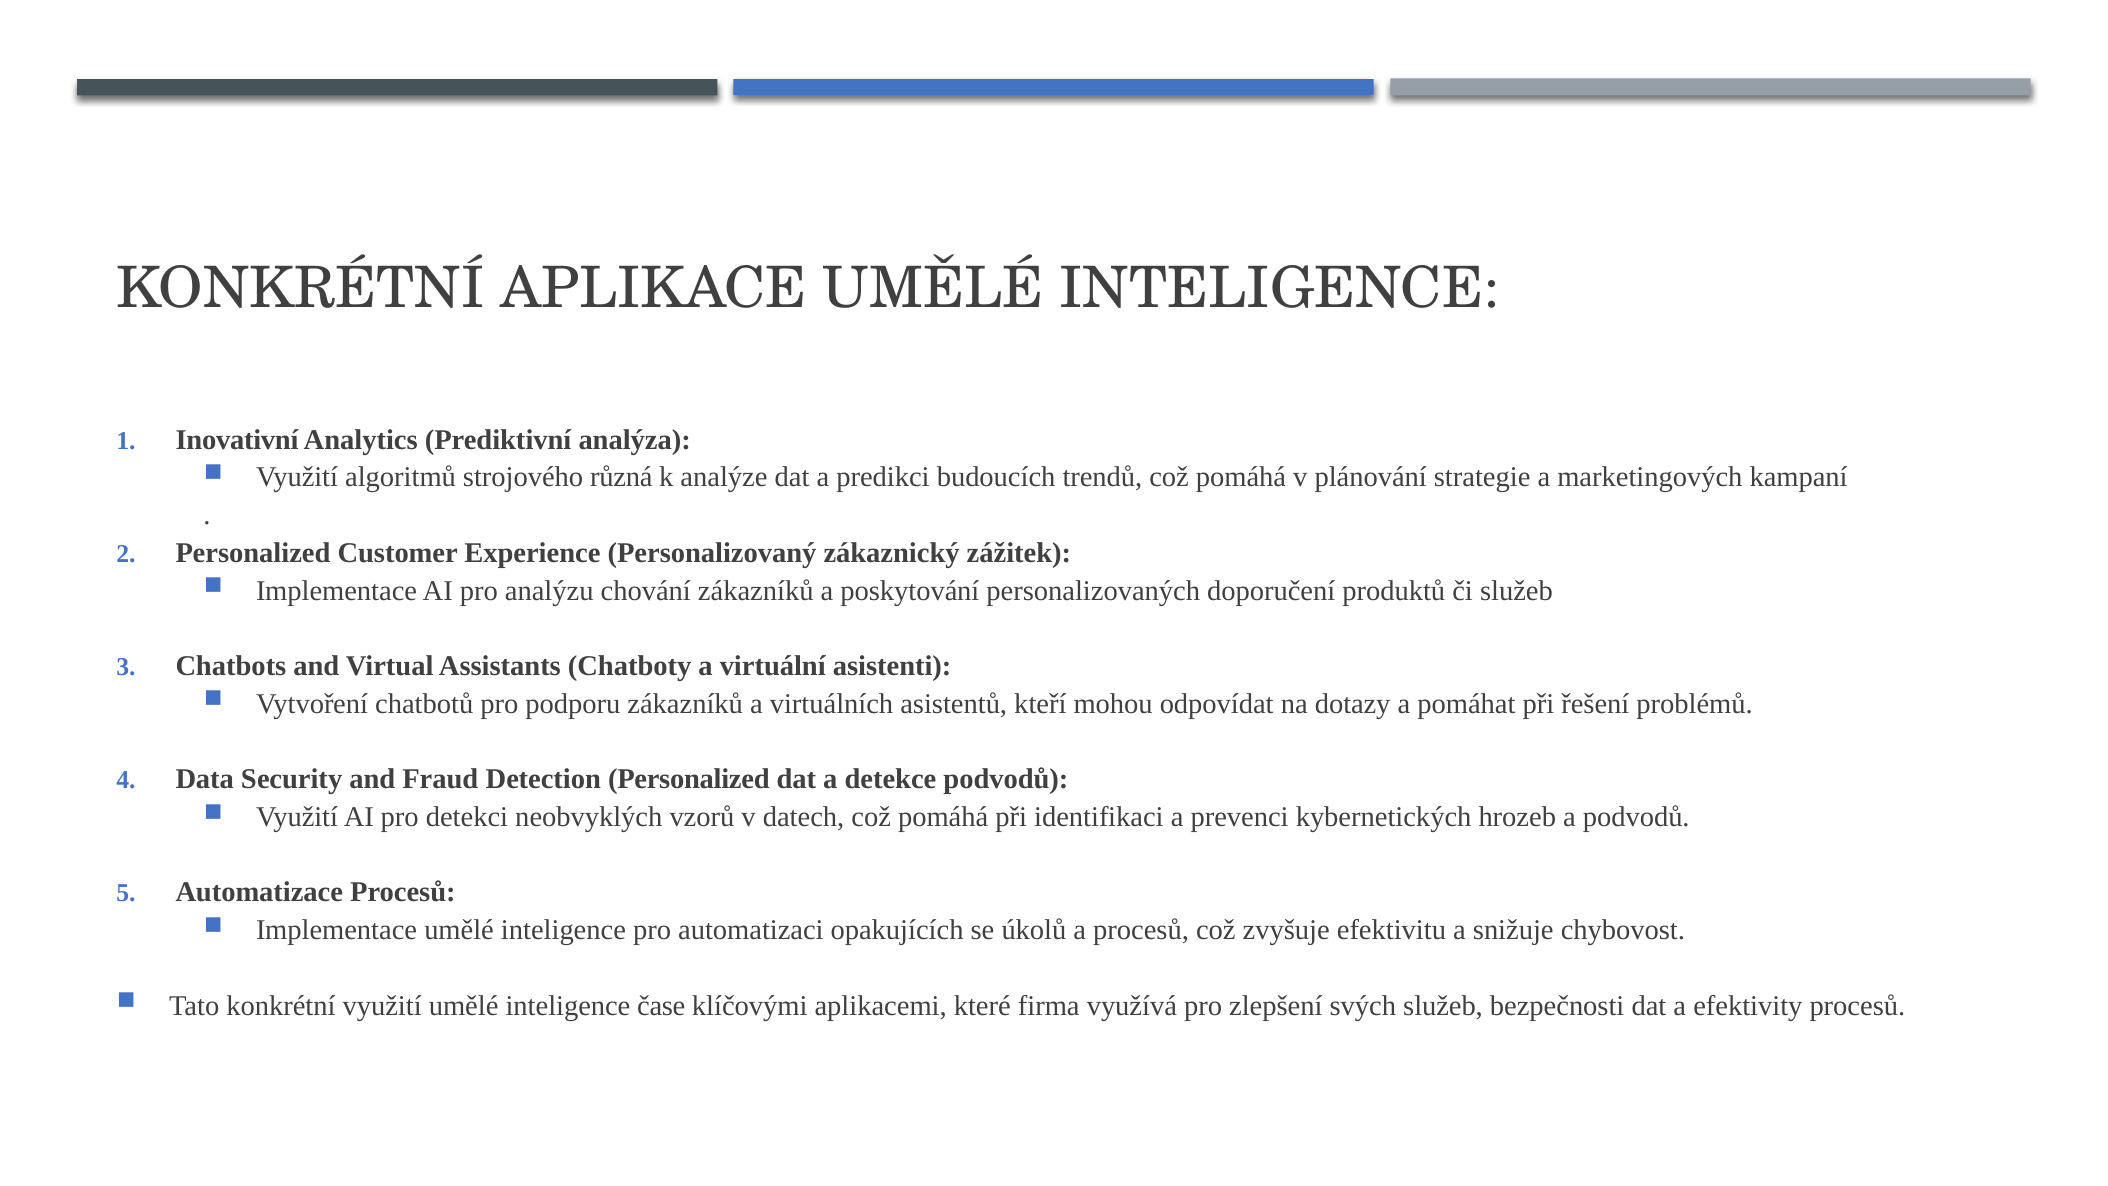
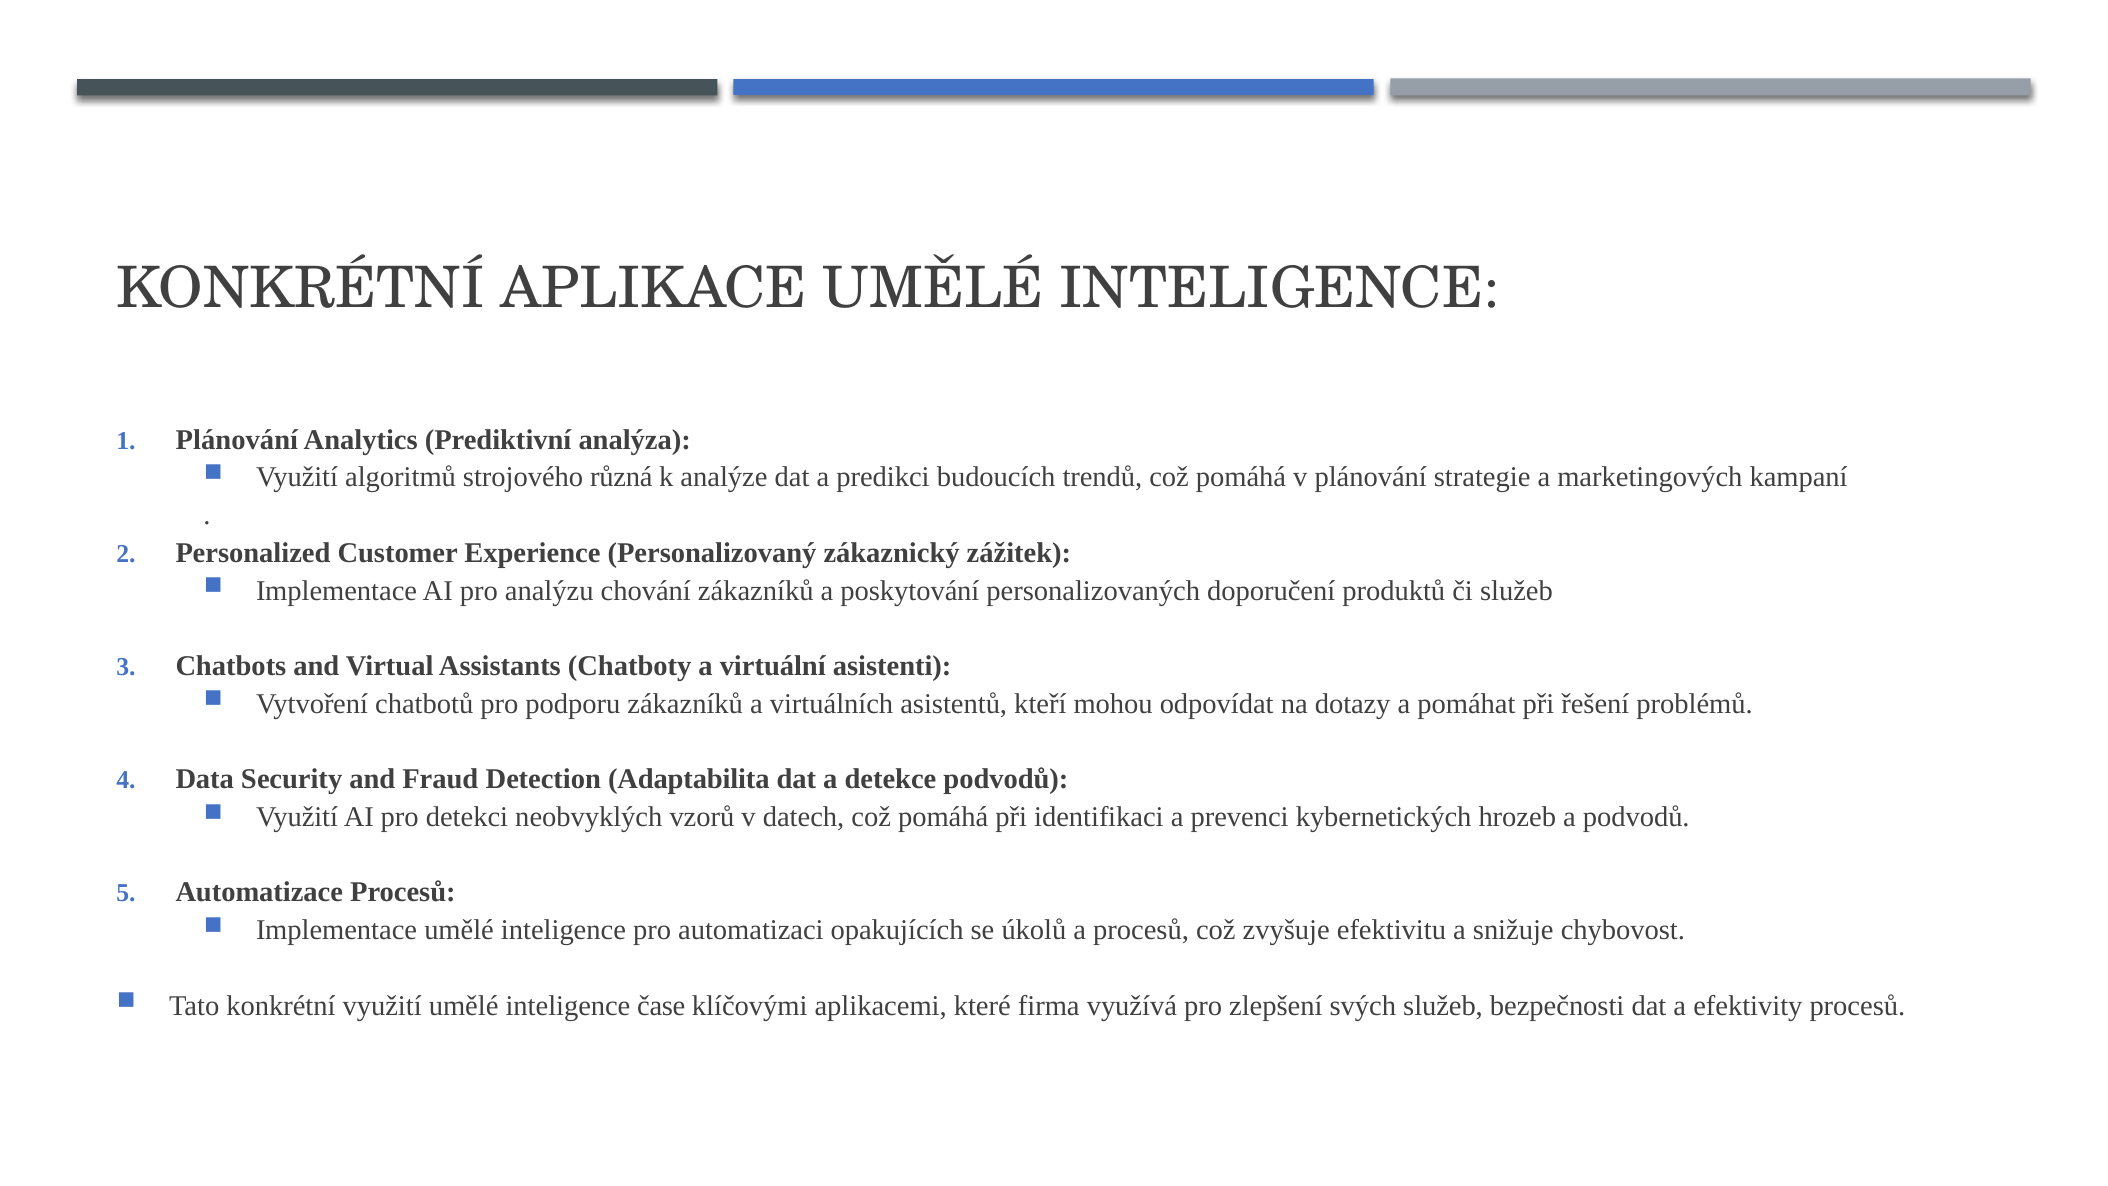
Inovativní: Inovativní -> Plánování (237, 440)
Detection Personalized: Personalized -> Adaptabilita (689, 779)
